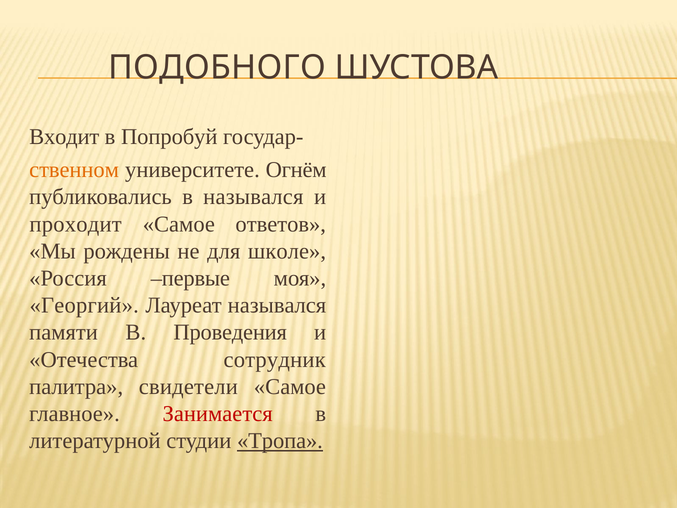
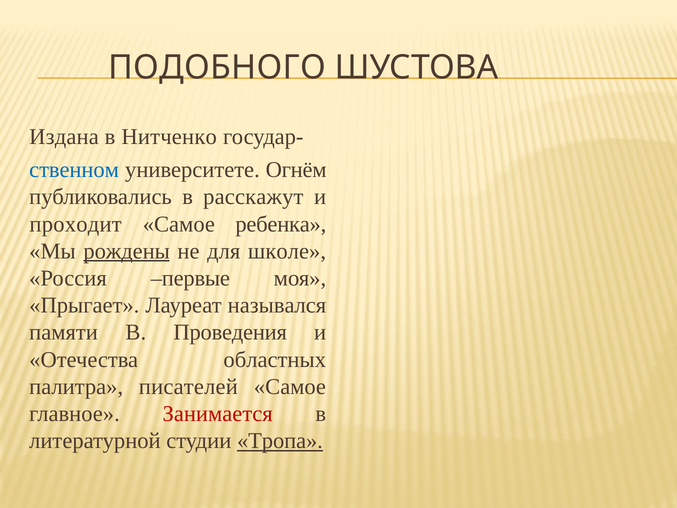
Входит: Входит -> Издана (64, 137)
Попробуй: Попробуй -> Нитченко (169, 137)
ственном colour: orange -> blue (74, 170)
в назывался: назывался -> расскажут (253, 197)
ответов: ответов -> ребенка (281, 224)
рождены underline: none -> present (127, 251)
Георгий: Георгий -> Прыгает (84, 305)
сотрудник: сотрудник -> областных (275, 359)
свидетели: свидетели -> писателей (188, 386)
